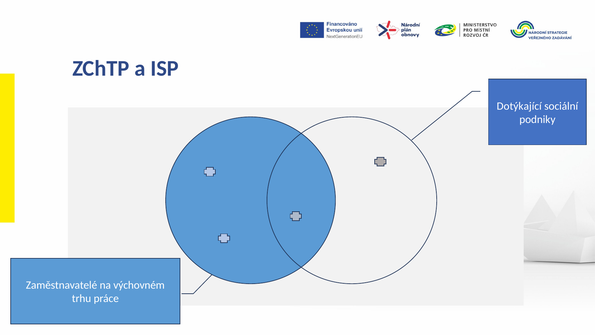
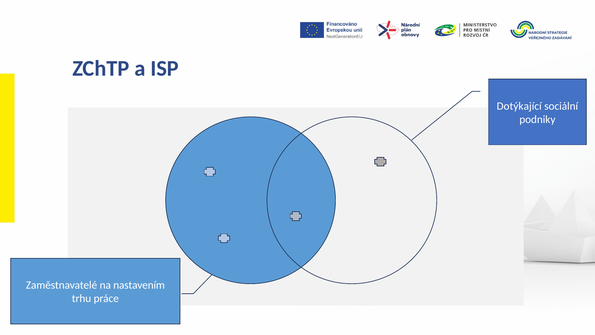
výchovném: výchovném -> nastavením (139, 285)
